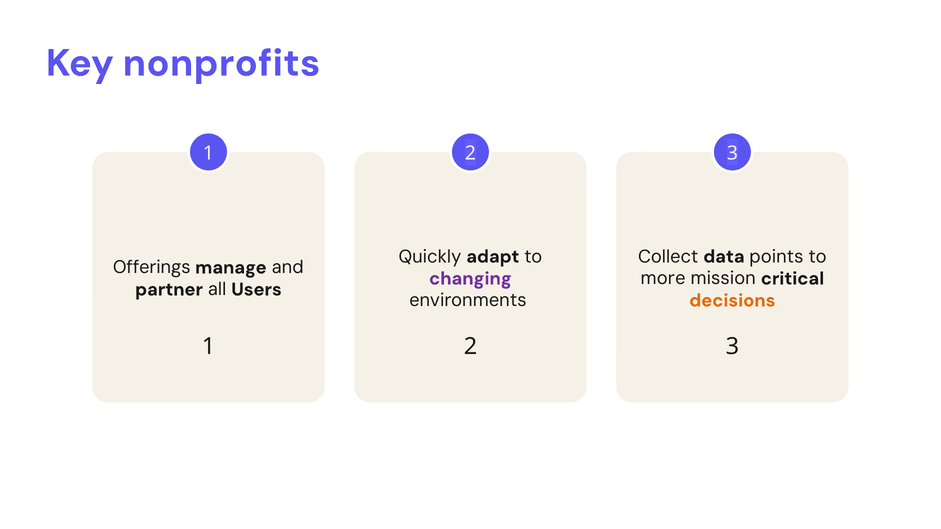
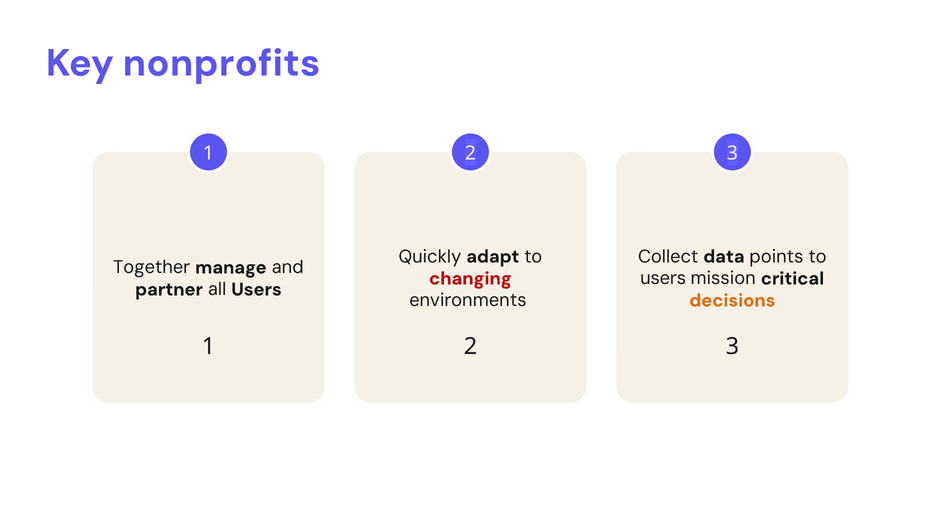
Offerings: Offerings -> Together (152, 268)
changing colour: purple -> red (470, 279)
more: more -> users (663, 279)
